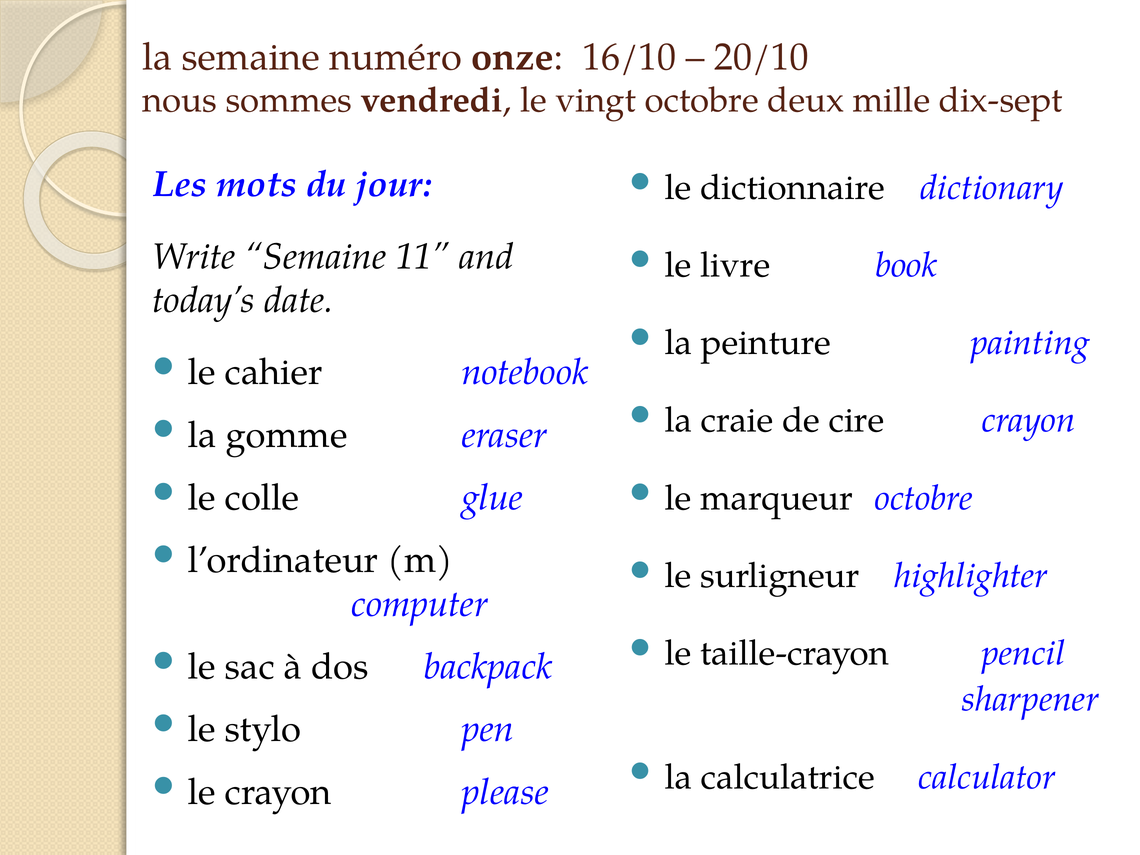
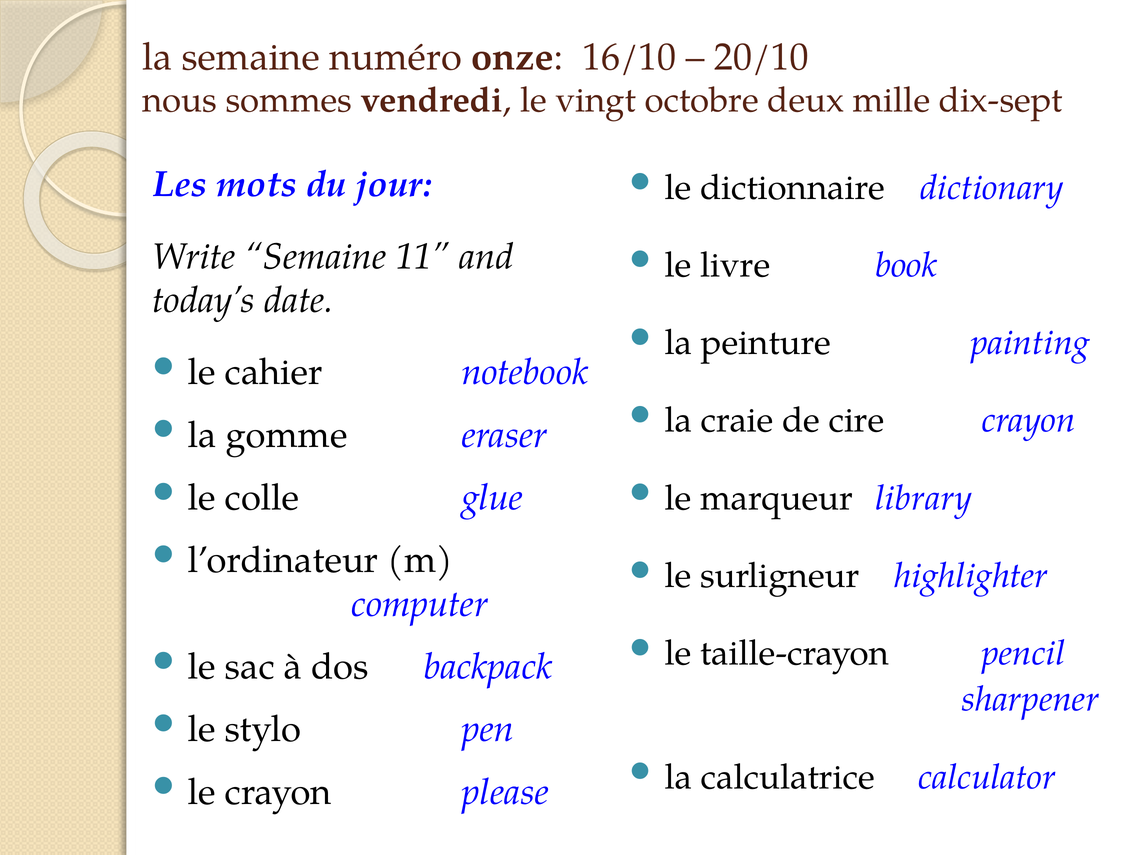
marqueur octobre: octobre -> library (924, 498)
